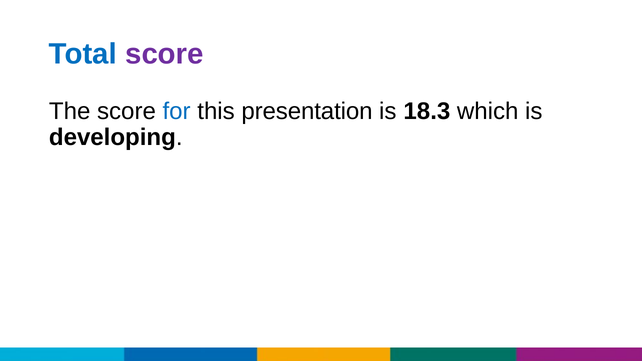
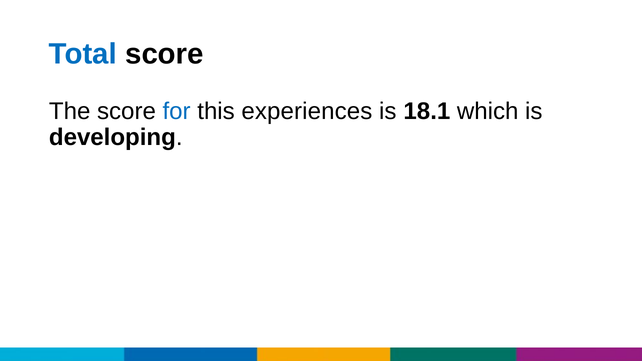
score colour: purple -> black (164, 54)
presentation: presentation -> experiences (307, 111)
18.3: 18.3 -> 18.1 (427, 111)
